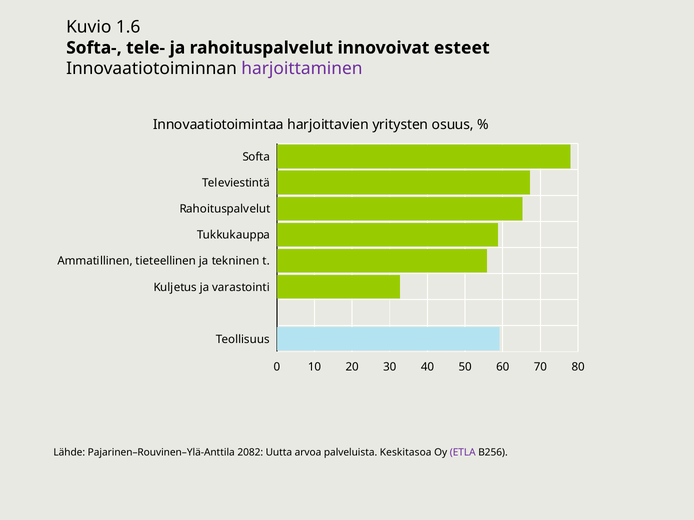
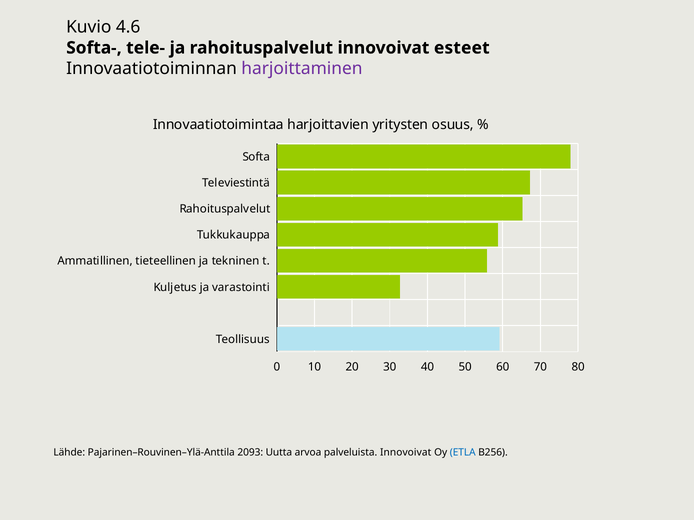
1.6: 1.6 -> 4.6 (128, 27)
2082: 2082 -> 2093 (250, 453)
palveluista Keskitasoa: Keskitasoa -> Innovoivat (406, 453)
ETLA colour: purple -> blue (463, 453)
